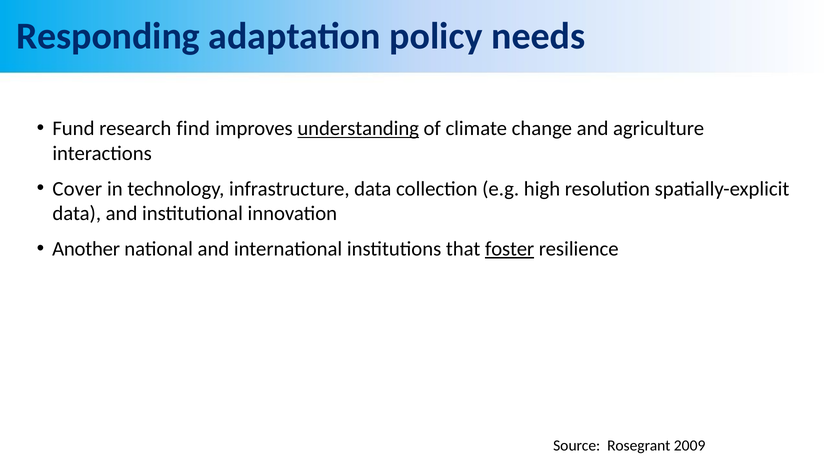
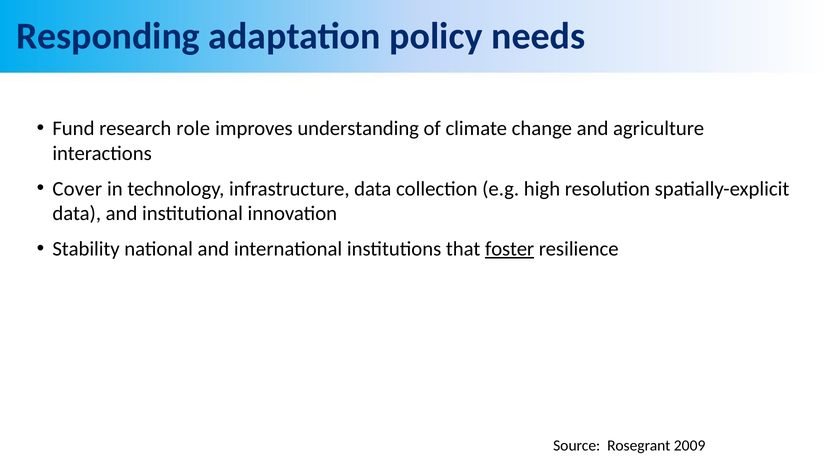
find: find -> role (193, 129)
understanding underline: present -> none (358, 129)
Another: Another -> Stability (86, 249)
